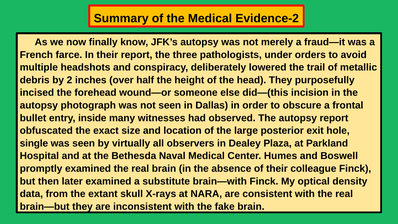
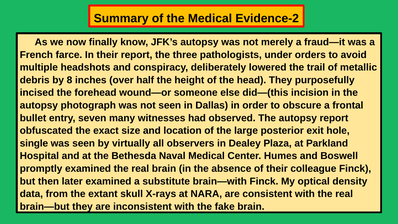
2: 2 -> 8 (69, 80)
inside: inside -> seven (92, 118)
